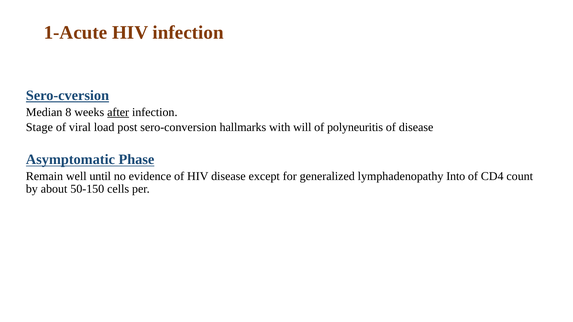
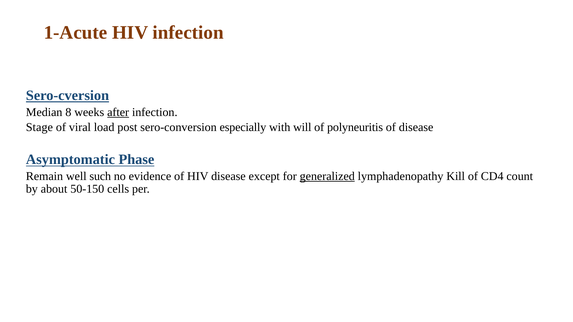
hallmarks: hallmarks -> especially (243, 127)
until: until -> such (100, 176)
generalized underline: none -> present (327, 176)
Into: Into -> Kill (456, 176)
